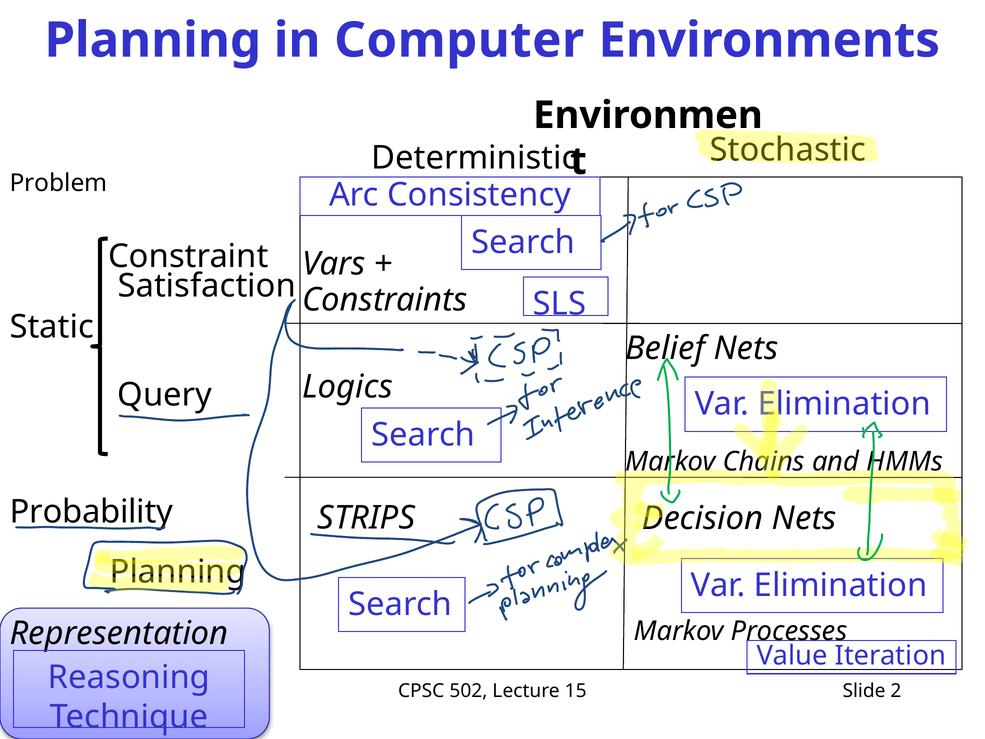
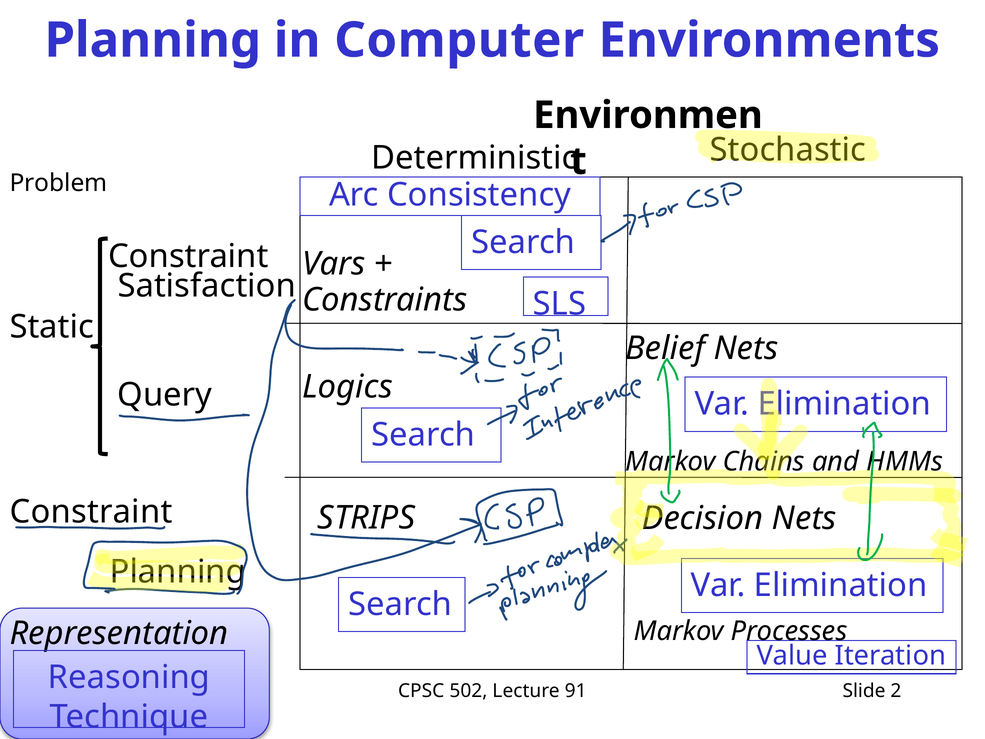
Probability: Probability -> Constraint (91, 512)
15: 15 -> 91 (576, 691)
